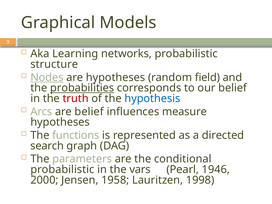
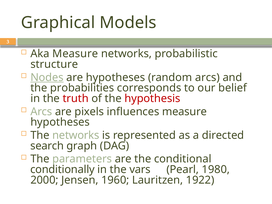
Aka Learning: Learning -> Measure (75, 54)
random field: field -> arcs (207, 77)
probabilities underline: present -> none (82, 88)
hypothesis colour: blue -> red (152, 98)
are belief: belief -> pixels (89, 112)
The functions: functions -> networks (76, 135)
probabilistic: probabilistic -> conditionally (62, 169)
1946: 1946 -> 1980 (216, 169)
1958: 1958 -> 1960 (115, 180)
1998: 1998 -> 1922 (200, 180)
